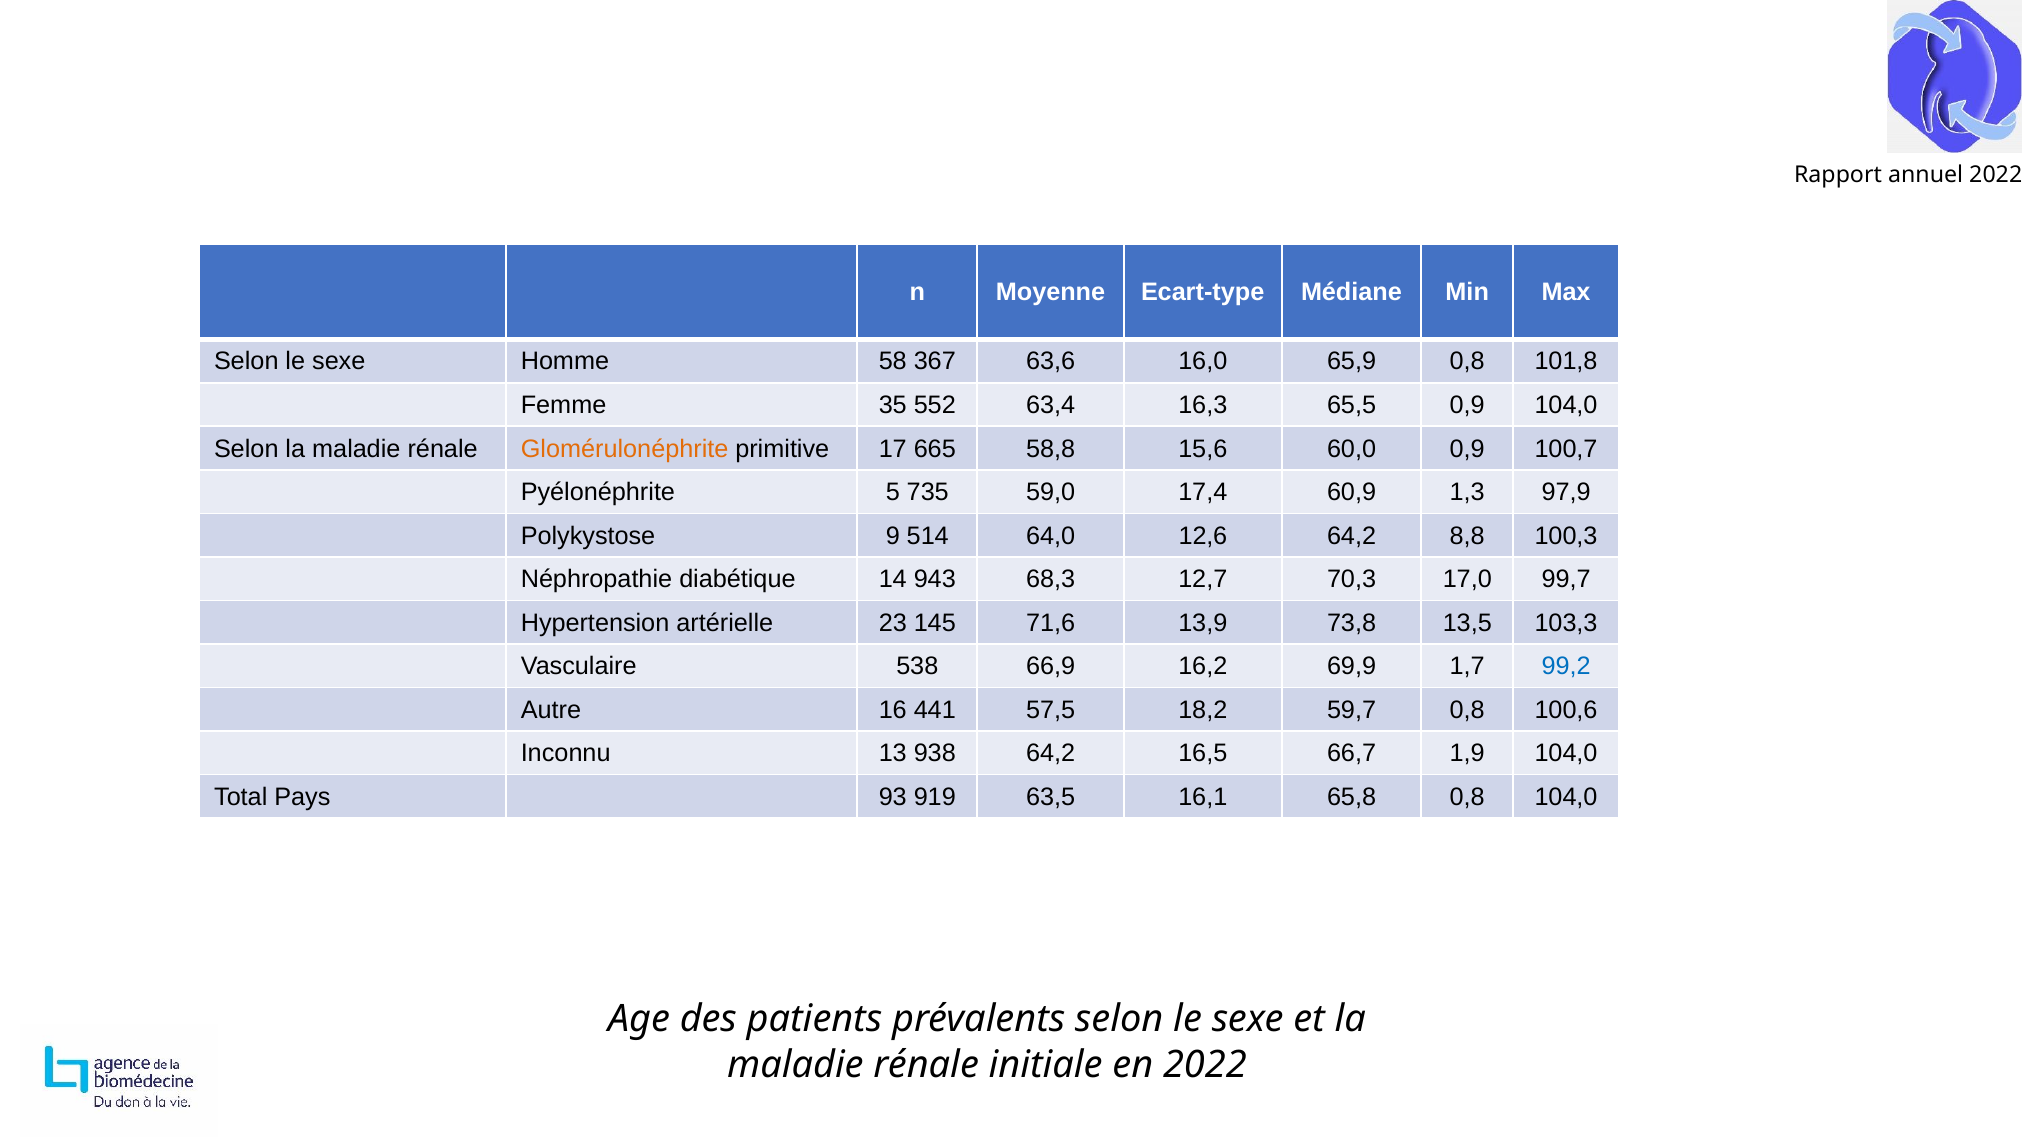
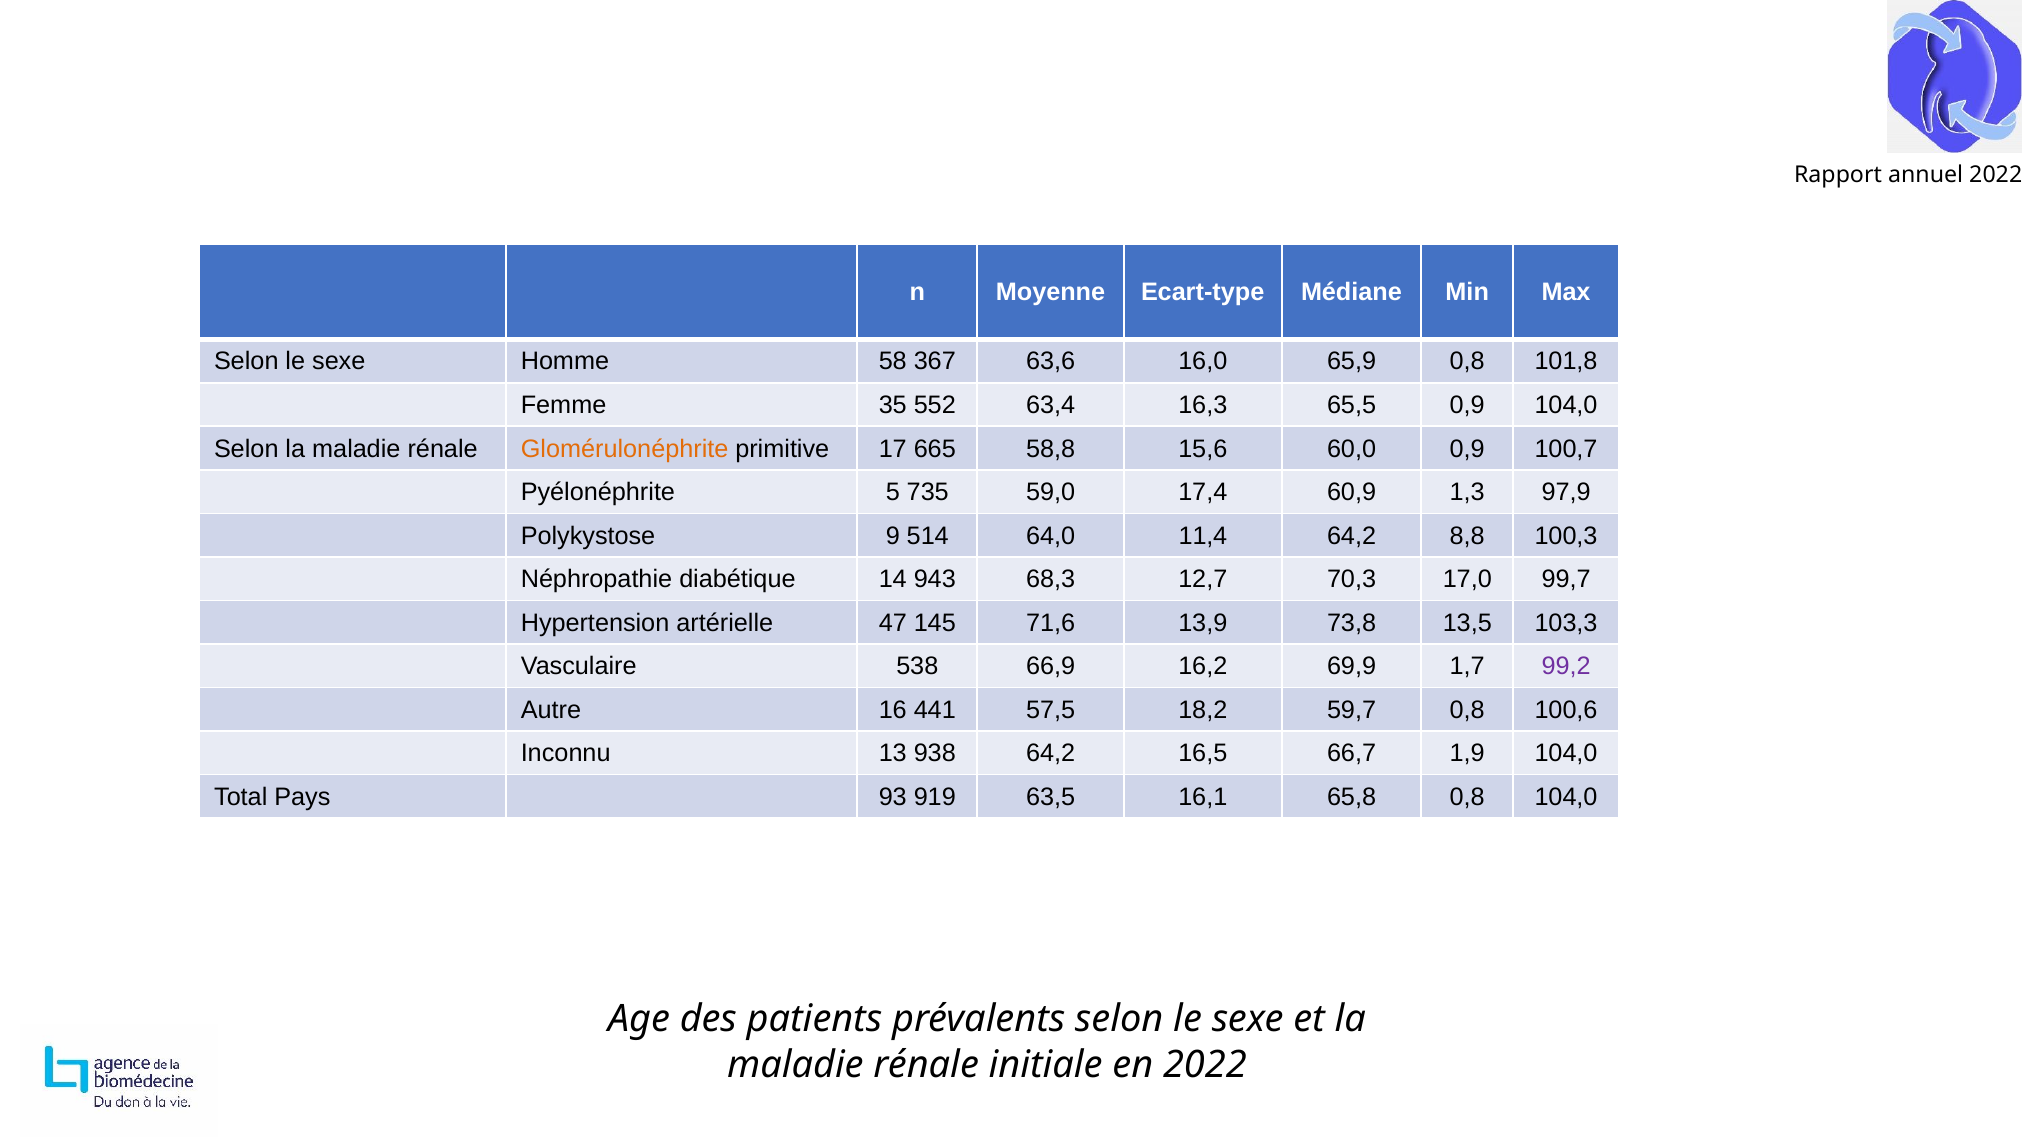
12,6: 12,6 -> 11,4 (1203, 536)
23: 23 -> 47 (893, 623)
99,2 colour: blue -> purple (1566, 666)
